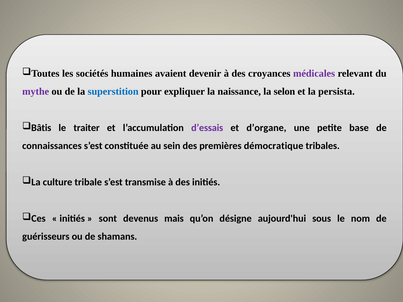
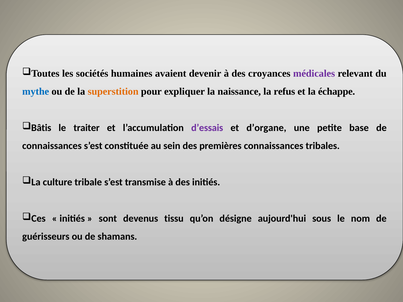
mythe colour: purple -> blue (36, 92)
superstition colour: blue -> orange (113, 92)
selon: selon -> refus (284, 92)
persista: persista -> échappe (337, 92)
premières démocratique: démocratique -> connaissances (274, 146)
mais: mais -> tissu (174, 219)
